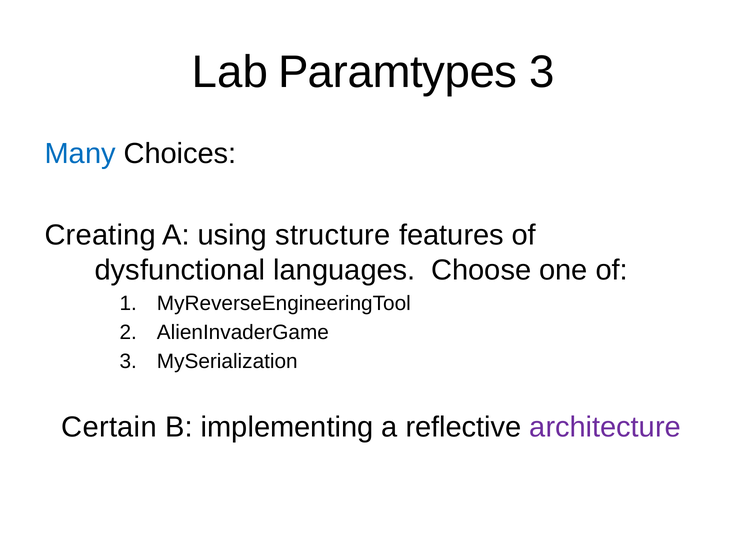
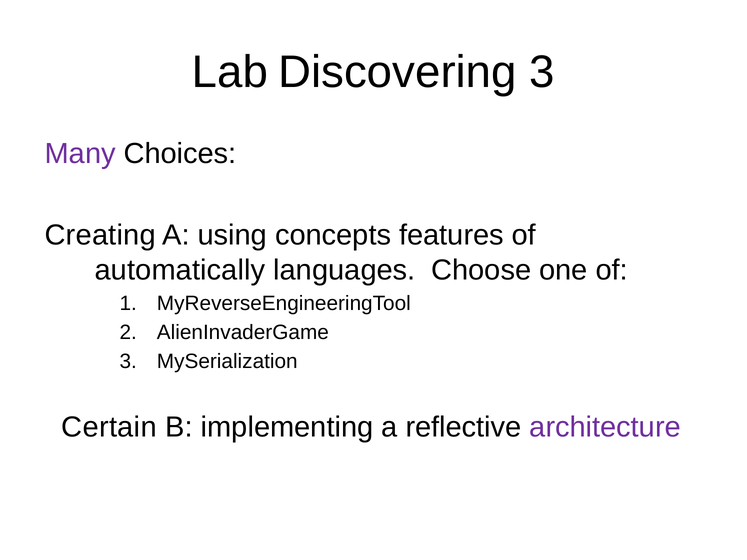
Paramtypes: Paramtypes -> Discovering (397, 72)
Many colour: blue -> purple (80, 154)
structure: structure -> concepts (333, 235)
dysfunctional: dysfunctional -> automatically (180, 270)
